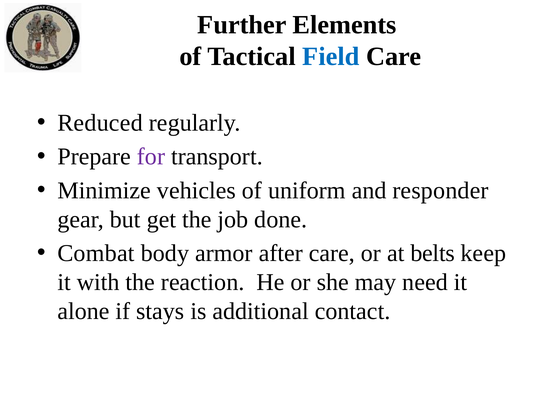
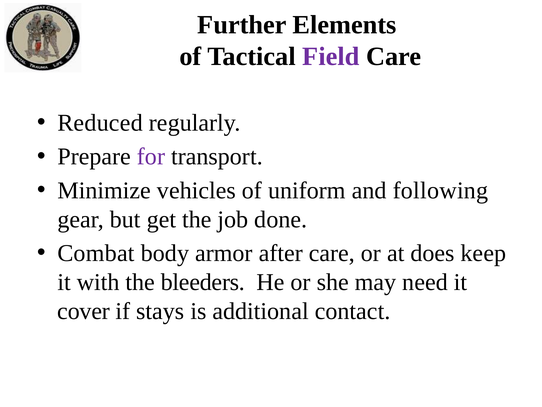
Field colour: blue -> purple (331, 56)
responder: responder -> following (440, 190)
belts: belts -> does (432, 253)
reaction: reaction -> bleeders (203, 282)
alone: alone -> cover (84, 311)
